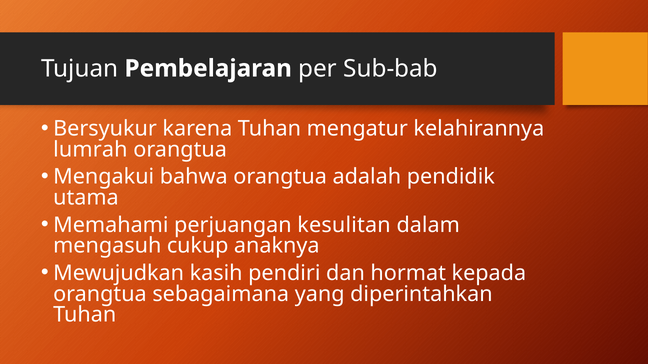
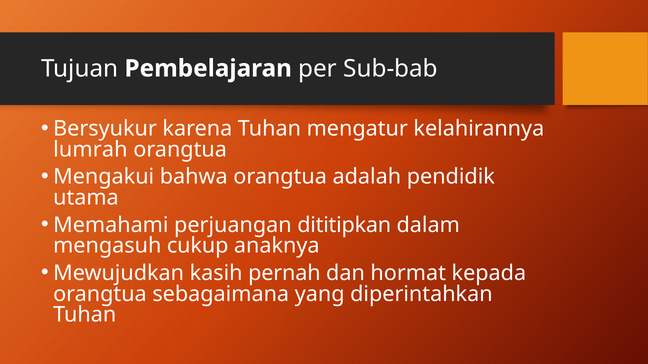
kesulitan: kesulitan -> dititipkan (344, 225)
pendiri: pendiri -> pernah (284, 273)
